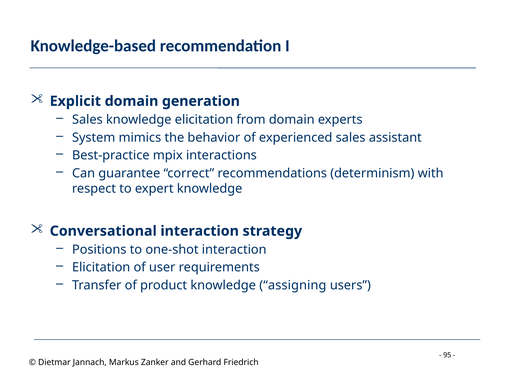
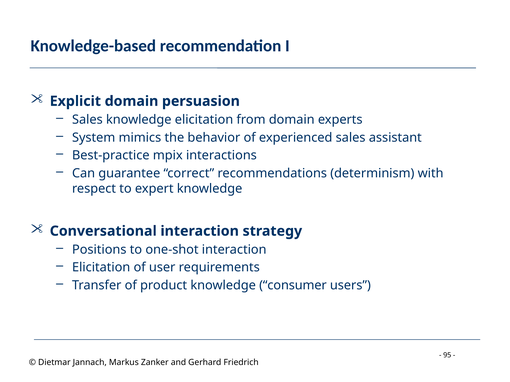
generation: generation -> persuasion (201, 101)
assigning: assigning -> consumer (293, 286)
